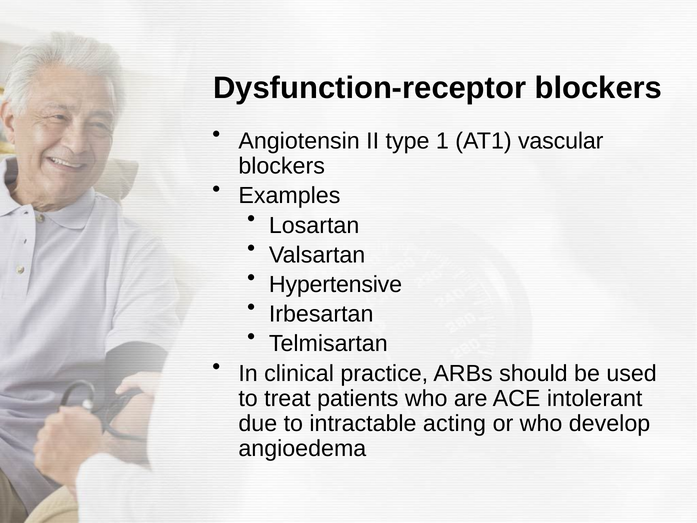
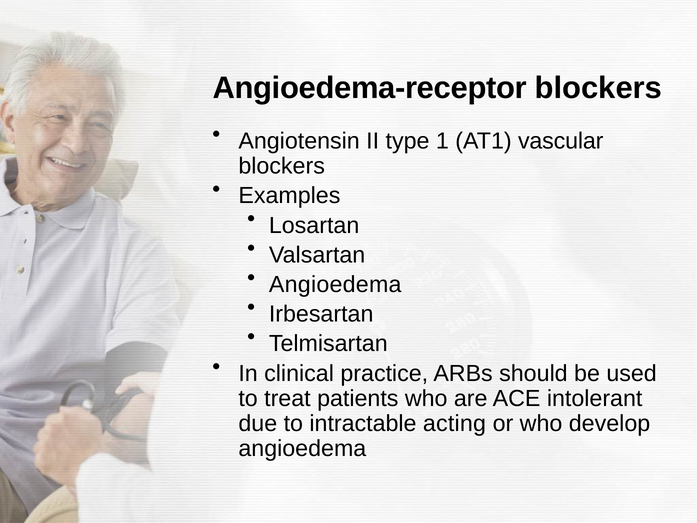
Dysfunction-receptor: Dysfunction-receptor -> Angioedema-receptor (370, 88)
Hypertensive: Hypertensive -> Angioedema (335, 284)
